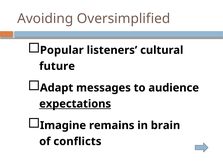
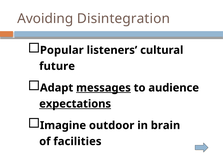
Oversimplified: Oversimplified -> Disintegration (123, 19)
messages underline: none -> present (103, 88)
remains: remains -> outdoor (112, 126)
conflicts: conflicts -> facilities (77, 142)
